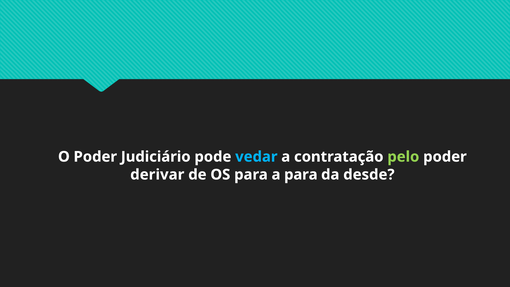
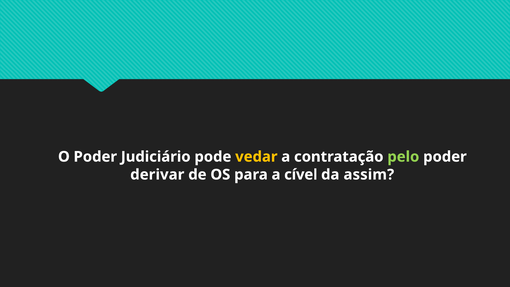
vedar colour: light blue -> yellow (256, 157)
a para: para -> cível (301, 175)
desde: desde -> assim (369, 175)
